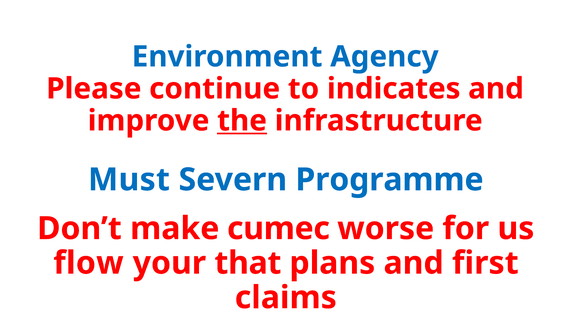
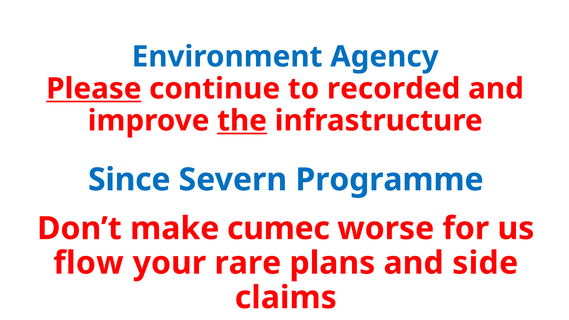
Please underline: none -> present (94, 89)
indicates: indicates -> recorded (394, 89)
Must: Must -> Since (129, 180)
that: that -> rare (248, 263)
first: first -> side (485, 263)
